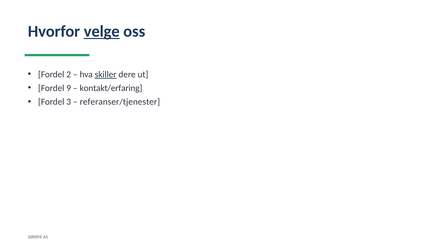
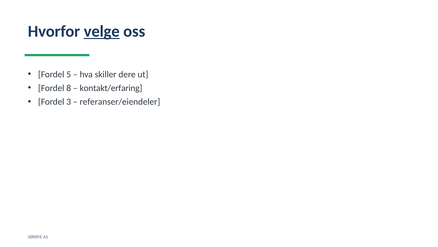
2: 2 -> 5 (69, 74)
skiller underline: present -> none (106, 74)
9: 9 -> 8 (69, 88)
referanser/tjenester: referanser/tjenester -> referanser/eiendeler (120, 102)
